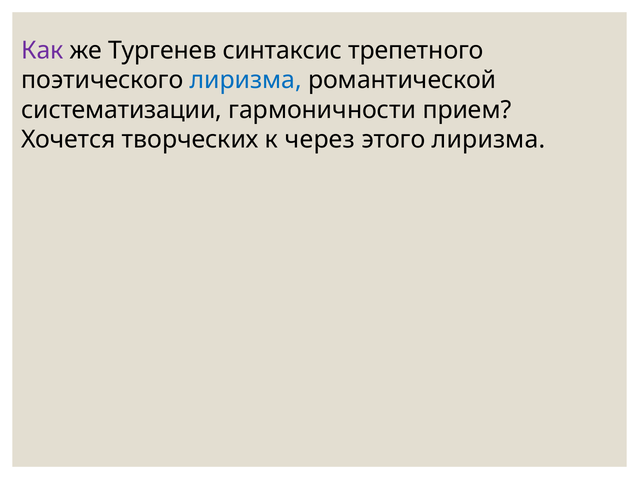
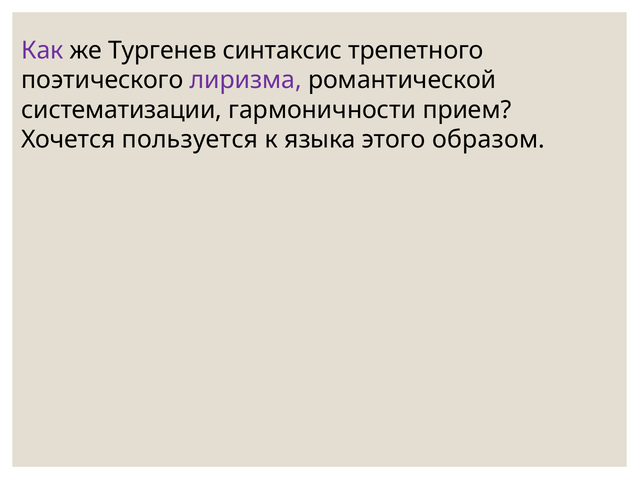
лиризма colour: blue -> purple (246, 80)
творческих: творческих -> пользуется (190, 140)
через: через -> языка (320, 140)
этого лиризма: лиризма -> образом (489, 140)
